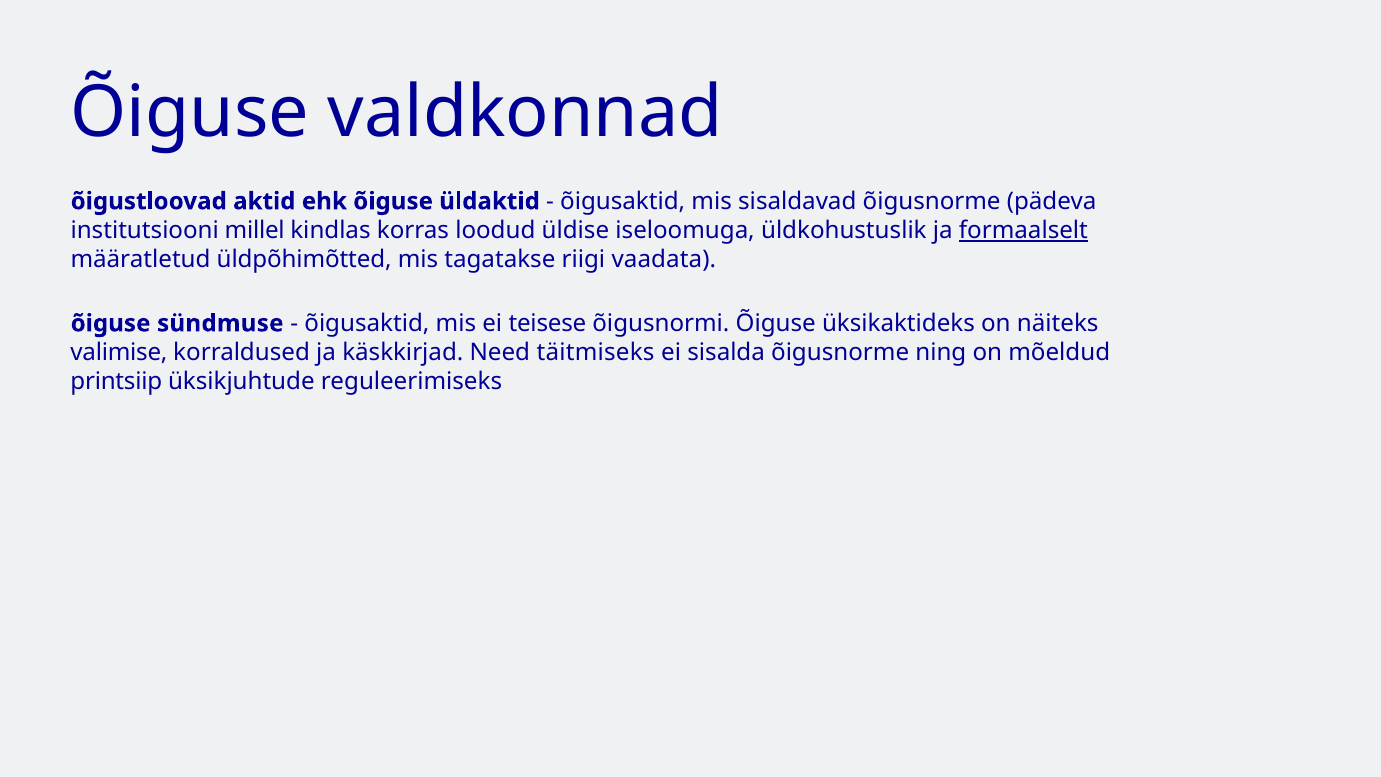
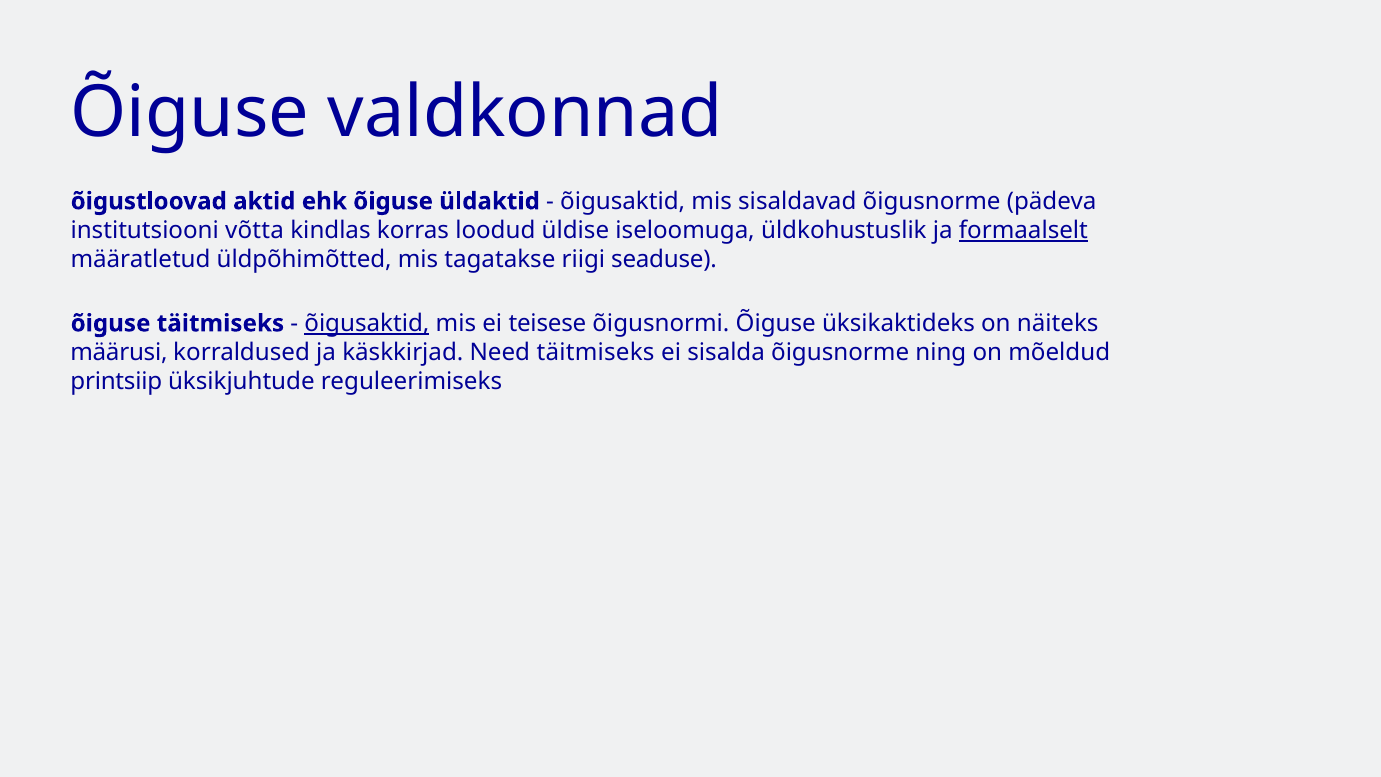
millel: millel -> võtta (255, 230)
vaadata: vaadata -> seaduse (664, 259)
õiguse sündmuse: sündmuse -> täitmiseks (220, 323)
õigusaktid underline: none -> present (367, 323)
valimise: valimise -> määrusi (119, 352)
